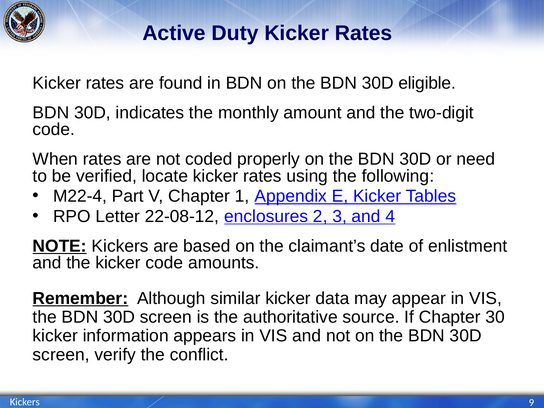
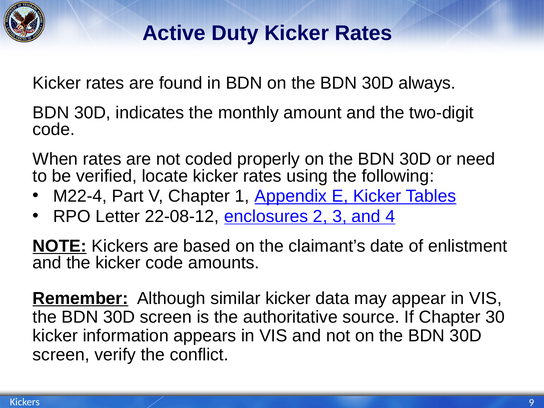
eligible: eligible -> always (427, 83)
